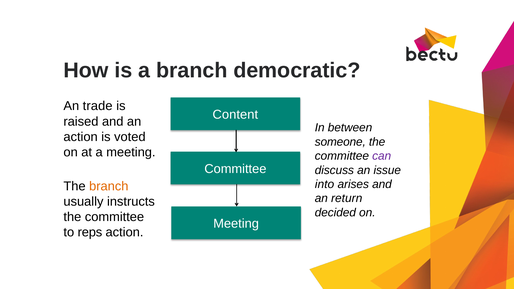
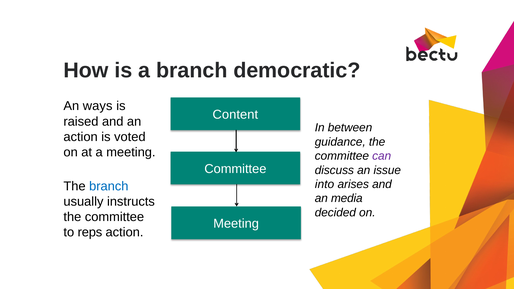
trade: trade -> ways (98, 106)
someone: someone -> guidance (340, 142)
branch colour: orange -> blue (109, 186)
return: return -> media (347, 198)
